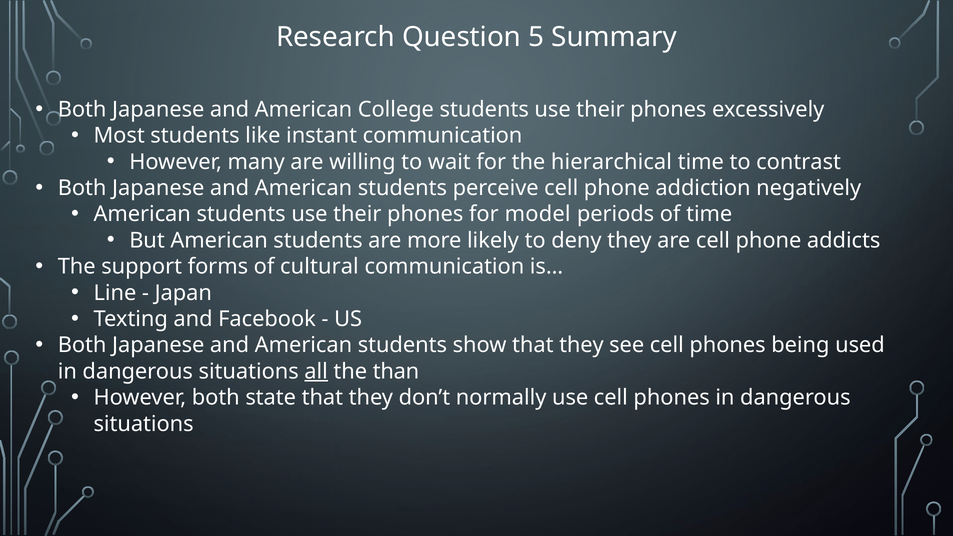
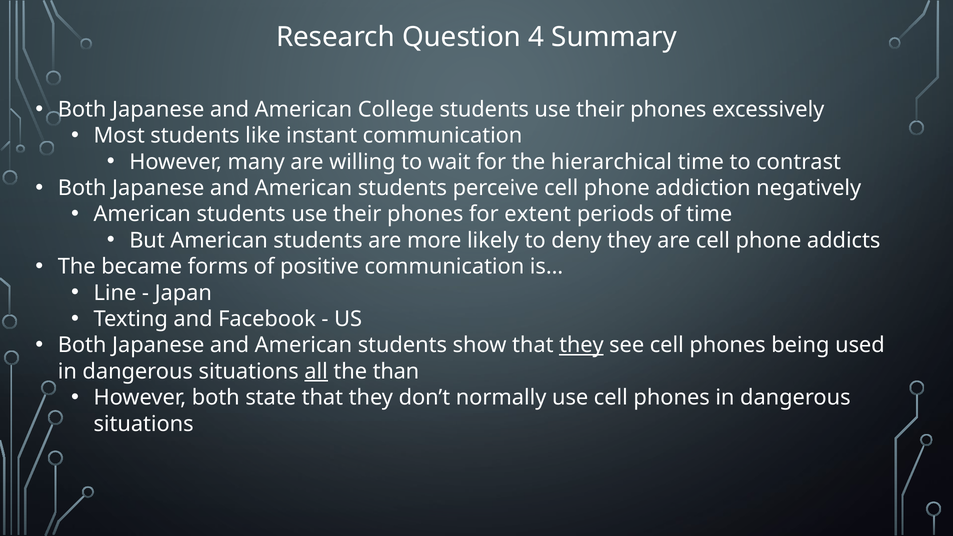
5: 5 -> 4 (536, 37)
model: model -> extent (538, 214)
support: support -> became (142, 267)
cultural: cultural -> positive (320, 267)
they underline: none -> present (581, 345)
